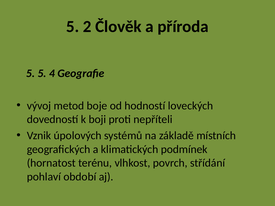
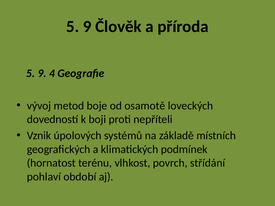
2: 2 -> 9 (87, 27)
5: 5 -> 9 (42, 73)
hodností: hodností -> osamotě (145, 106)
